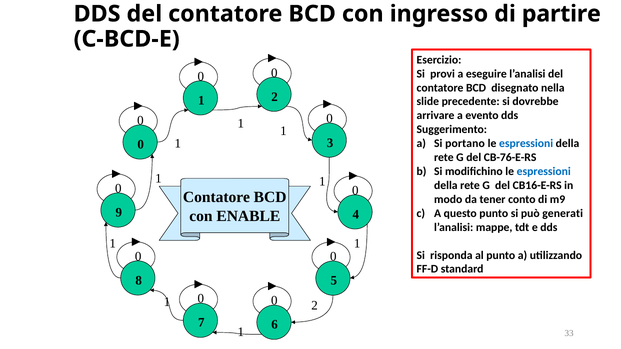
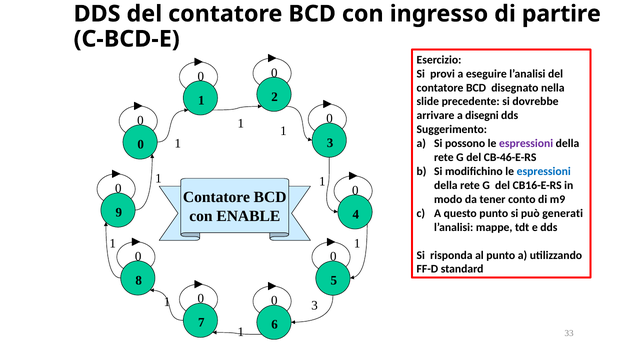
evento: evento -> disegni (482, 116)
portano: portano -> possono (465, 144)
espressioni colour: blue -> purple (526, 144)
CB-76-E-RS: CB-76-E-RS -> CB-46-E-RS (510, 158)
0 2: 2 -> 3 (315, 306)
